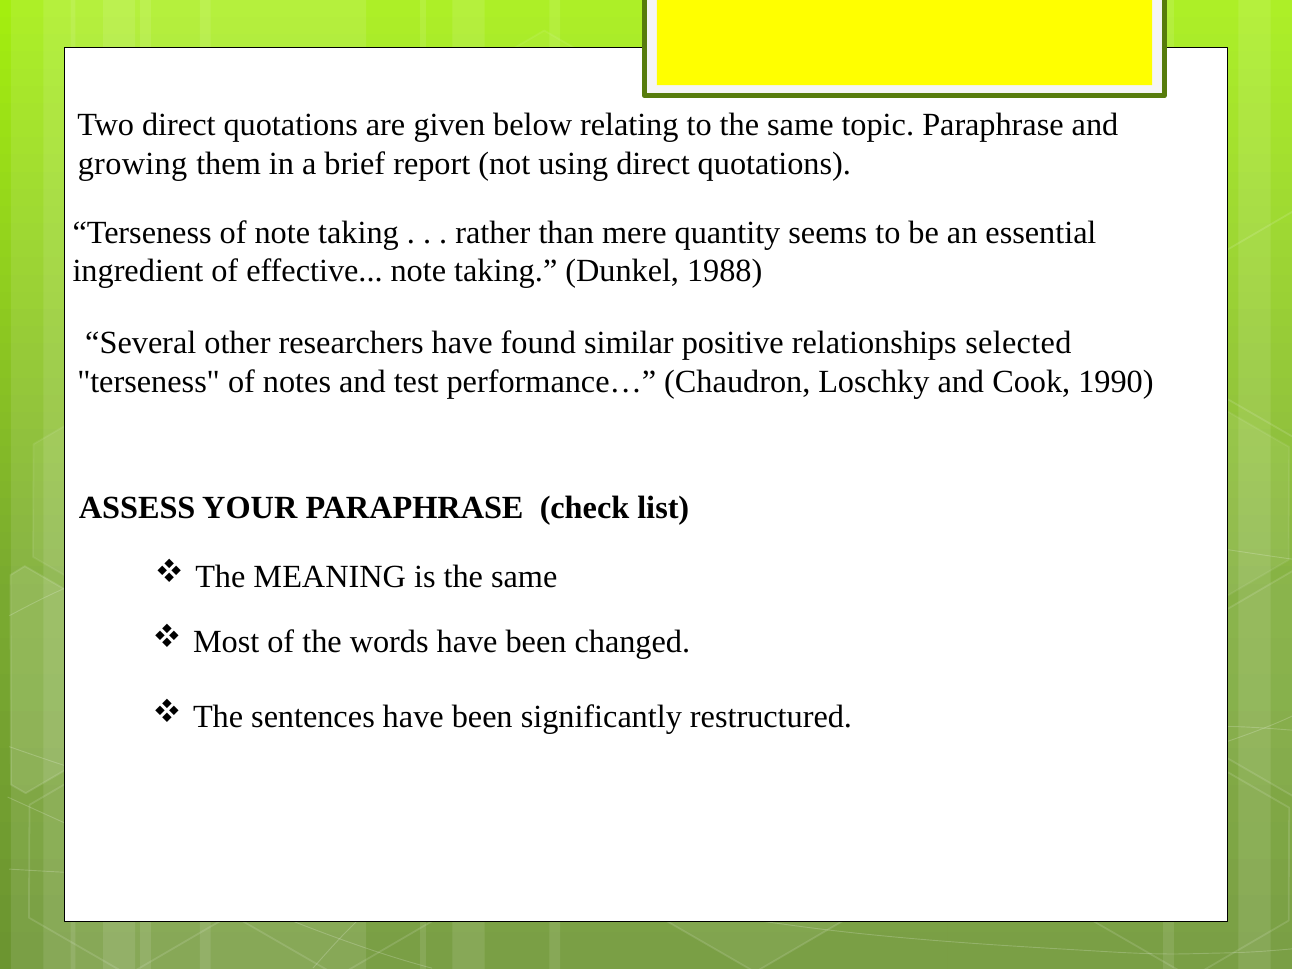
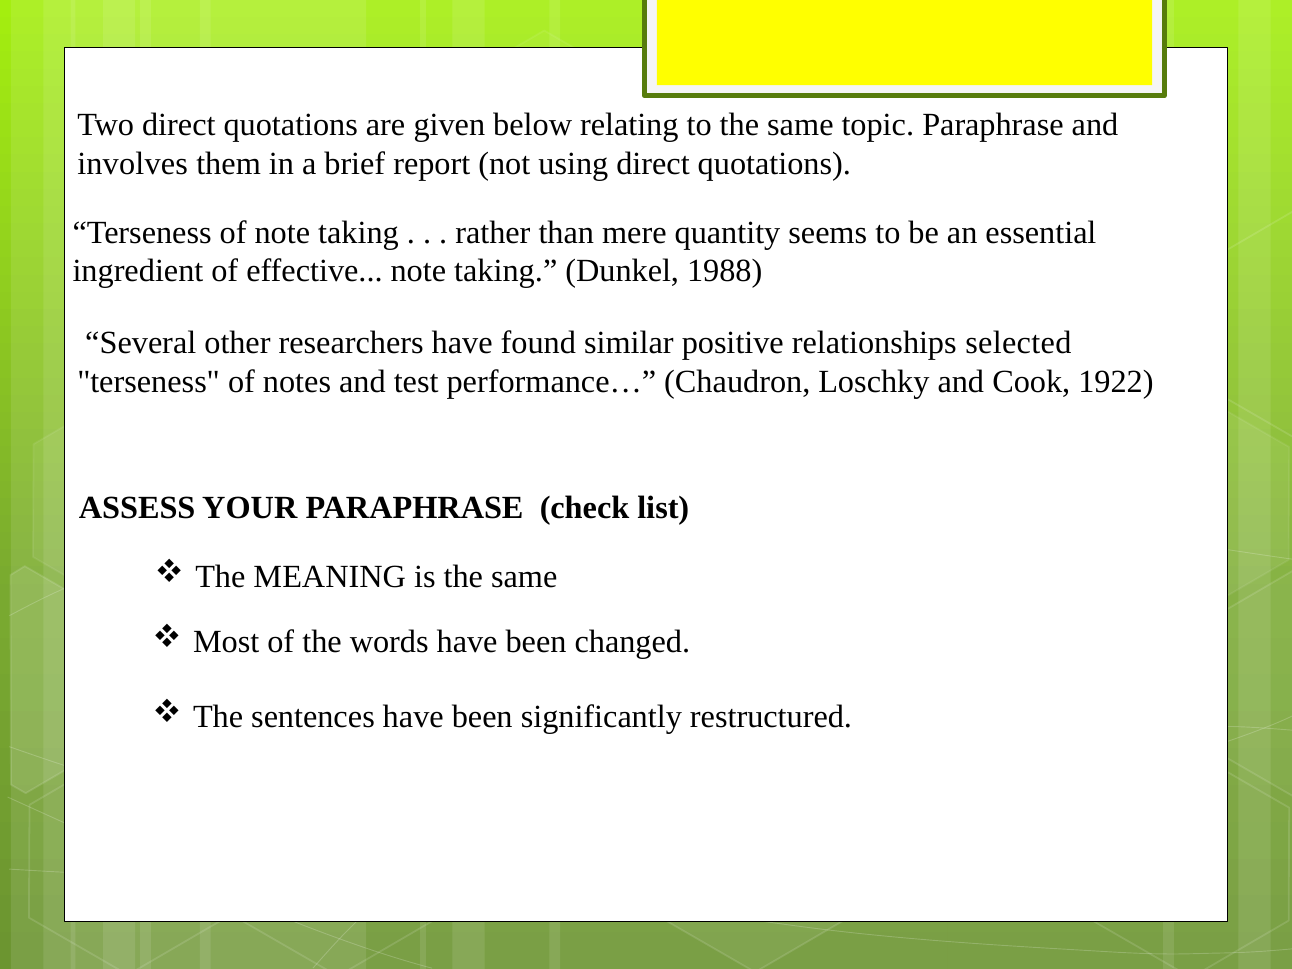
growing: growing -> involves (133, 164)
1990: 1990 -> 1922 (1116, 382)
